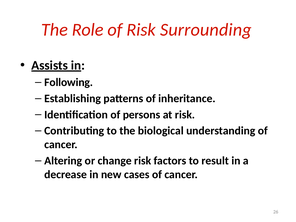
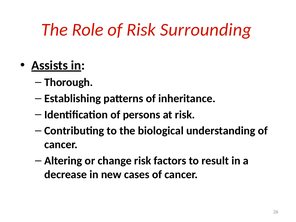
Following: Following -> Thorough (69, 82)
